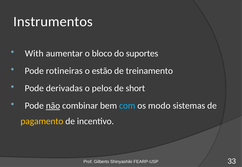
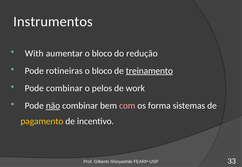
suportes: suportes -> redução (142, 54)
estão: estão -> bloco (102, 71)
treinamento underline: none -> present (149, 71)
Pode derivadas: derivadas -> combinar (64, 89)
short: short -> work (135, 89)
com colour: light blue -> pink (127, 106)
modo: modo -> forma (159, 106)
